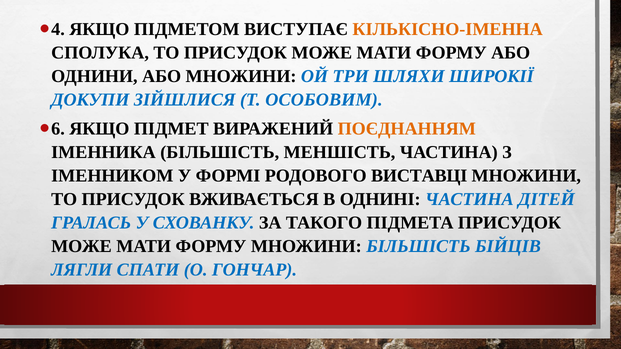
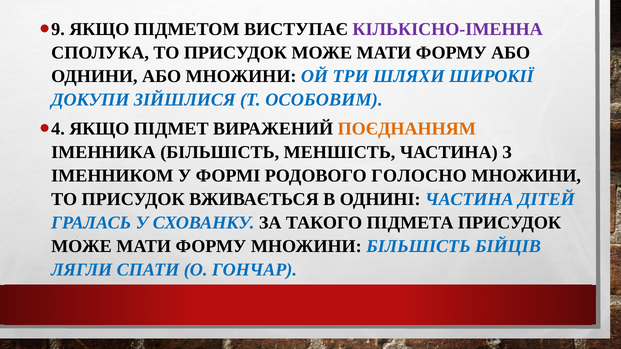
4: 4 -> 9 (58, 29)
КІЛЬКІСНО-ІМЕННА colour: orange -> purple (448, 29)
6: 6 -> 4 (58, 129)
ВИСТАВЦІ: ВИСТАВЦІ -> ГОЛОСНО (419, 176)
